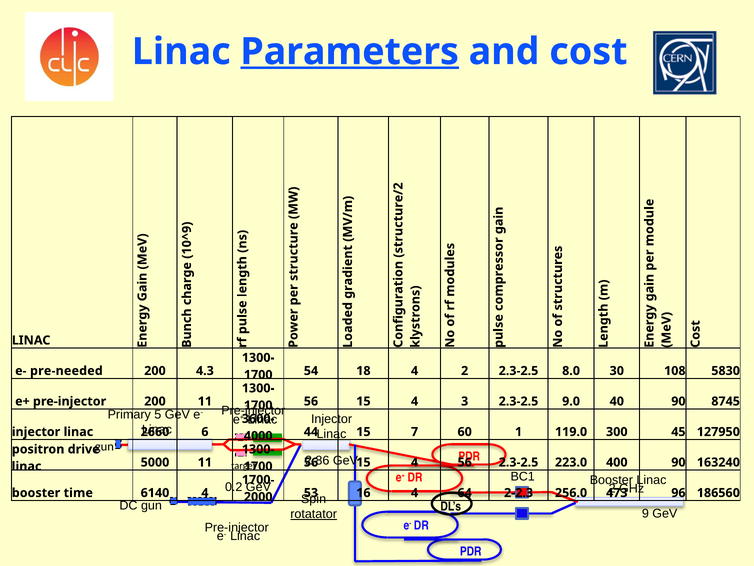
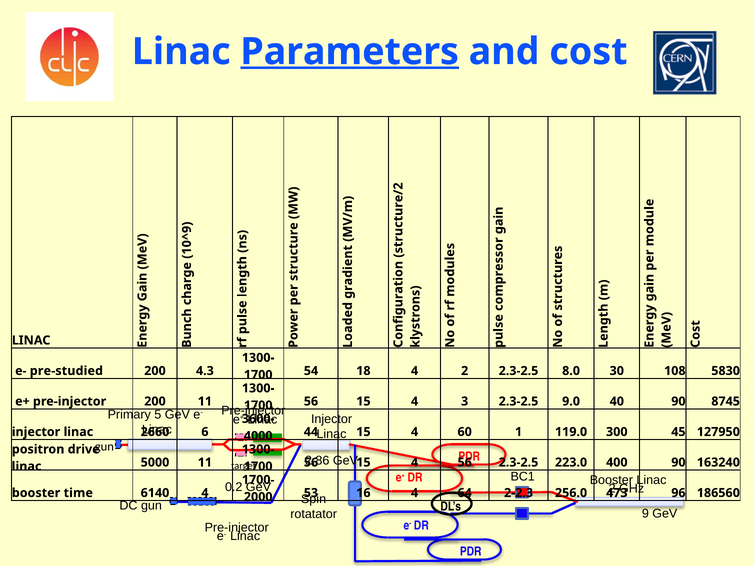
pre-needed: pre-needed -> pre-studied (66, 371)
44 15 7: 7 -> 4 (415, 431)
rotatator underline: present -> none (314, 514)
